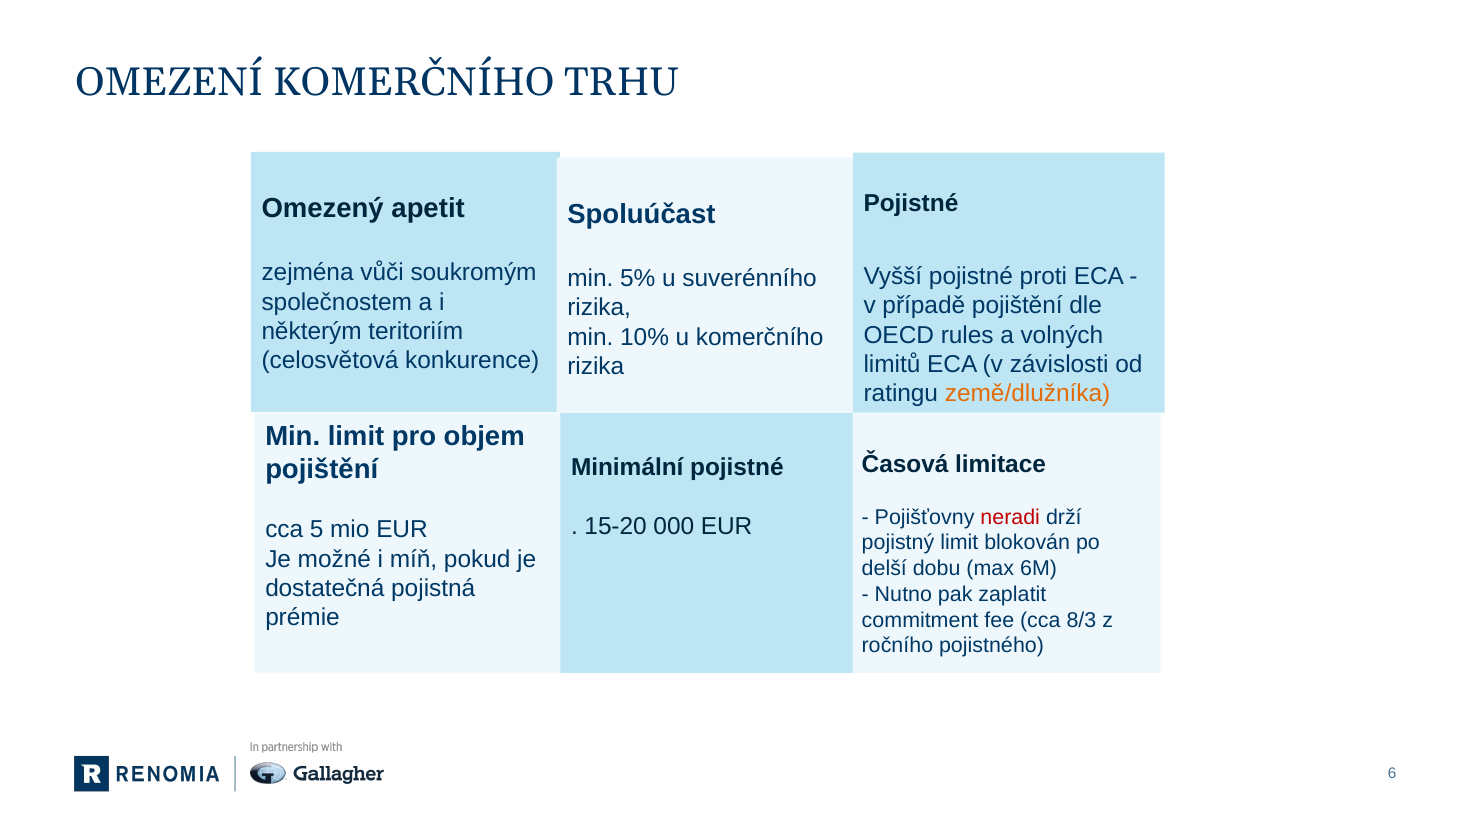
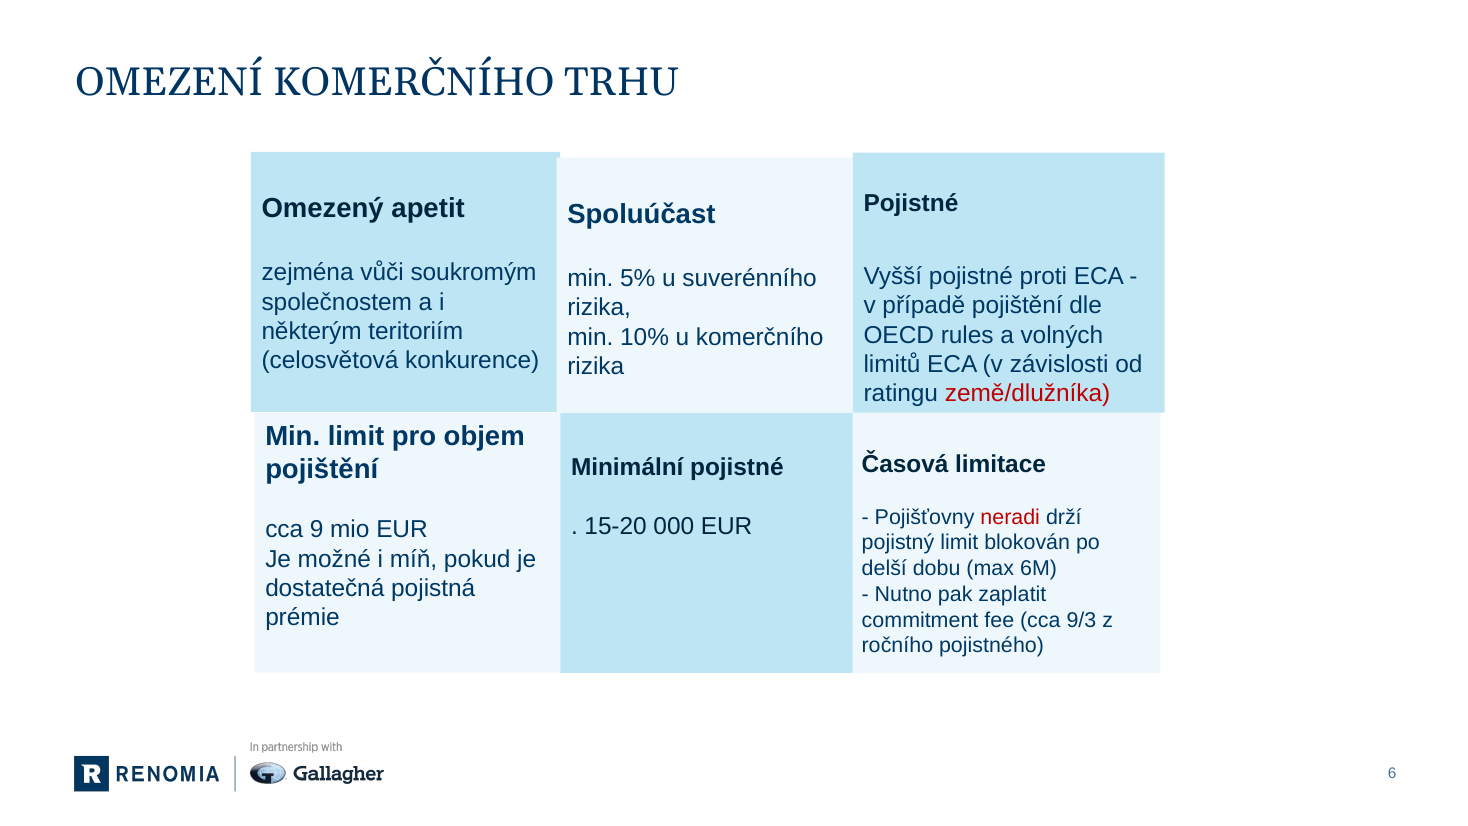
země/dlužníka colour: orange -> red (1028, 394)
5: 5 -> 9 (317, 530)
8/3: 8/3 -> 9/3 (1081, 620)
